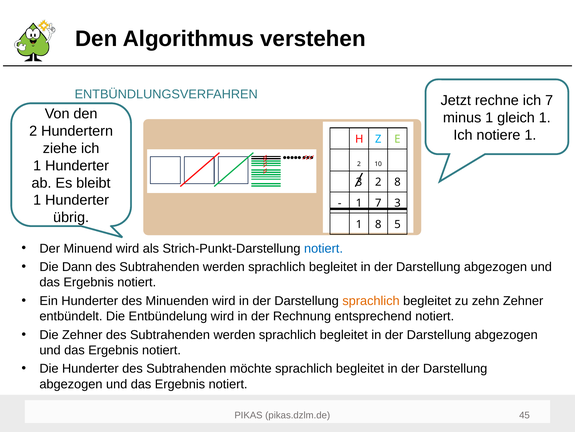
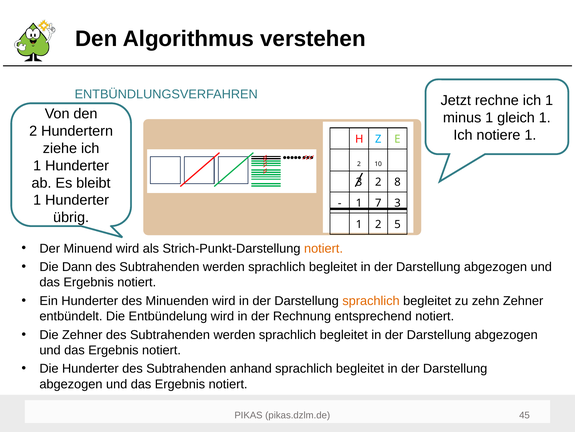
rechne ich 7: 7 -> 1 (549, 100)
1 8: 8 -> 2 (378, 224)
notiert colour: blue -> orange (323, 248)
möchte: möchte -> anhand (251, 368)
